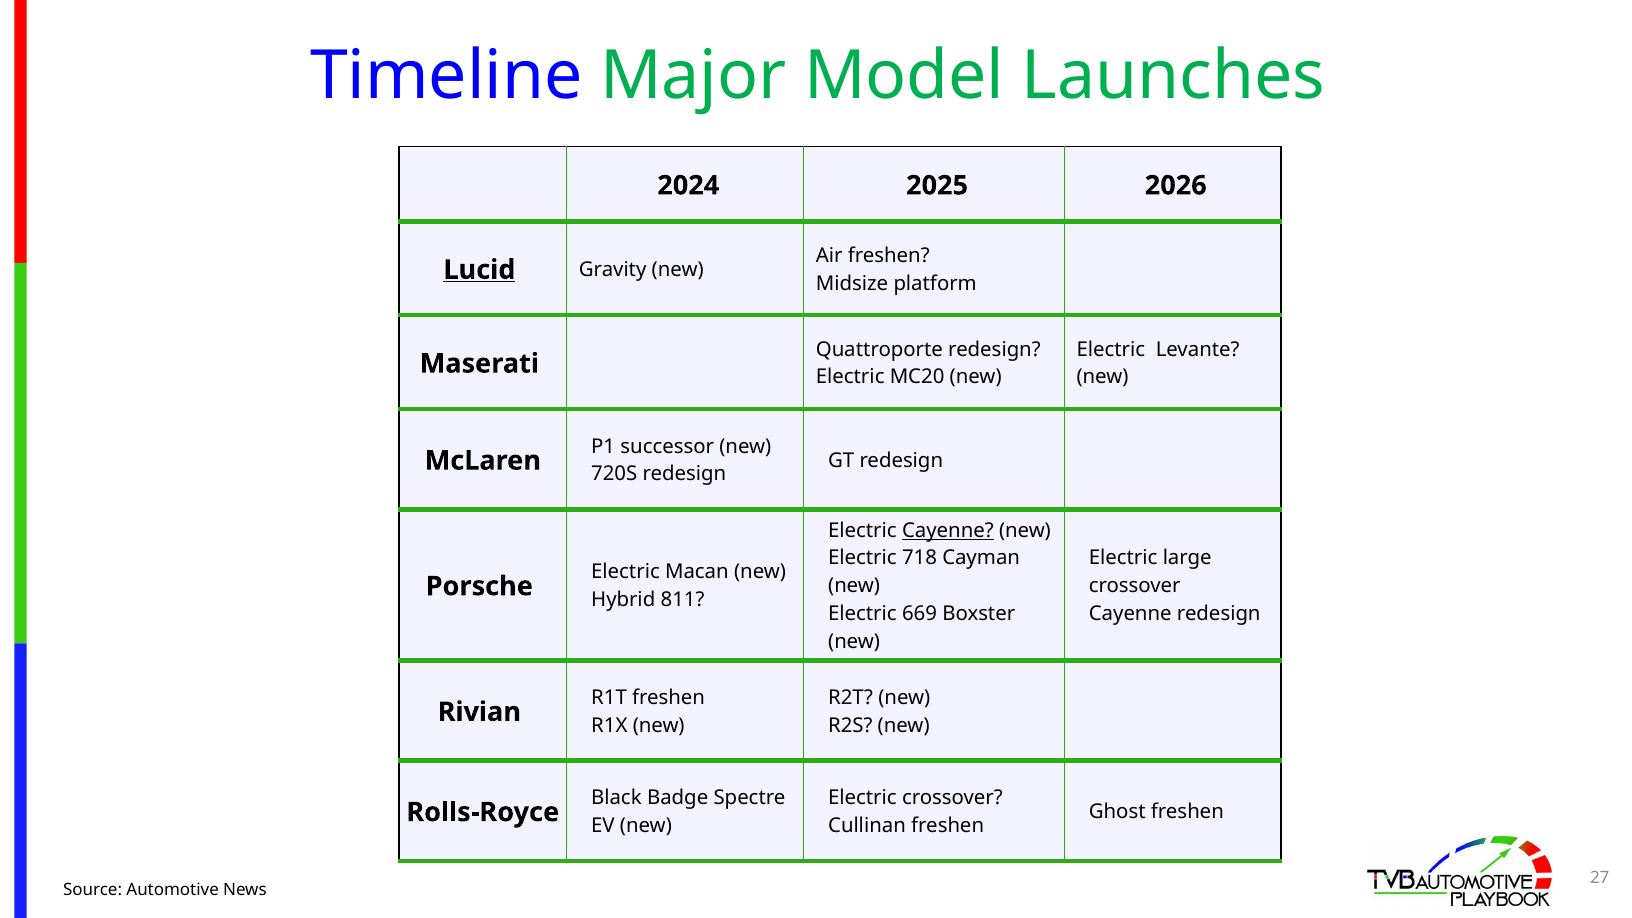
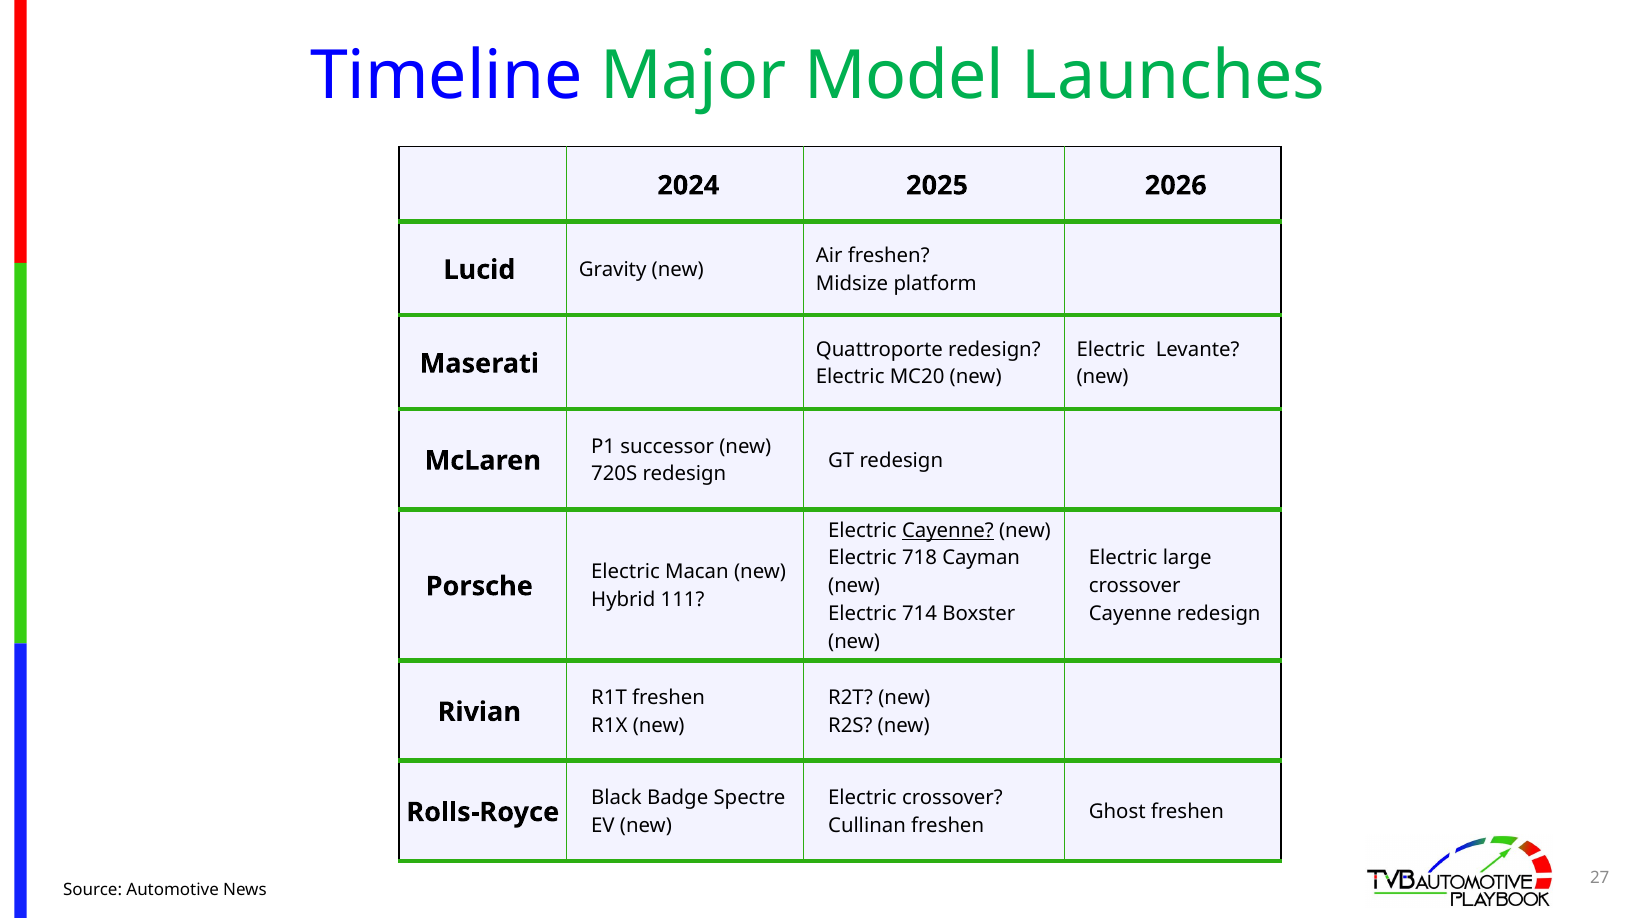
Lucid underline: present -> none (479, 270)
811: 811 -> 111 (683, 600)
669: 669 -> 714 (920, 614)
